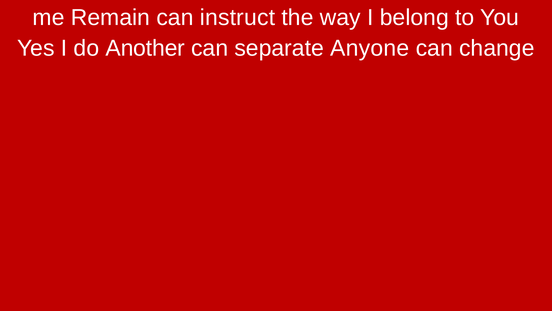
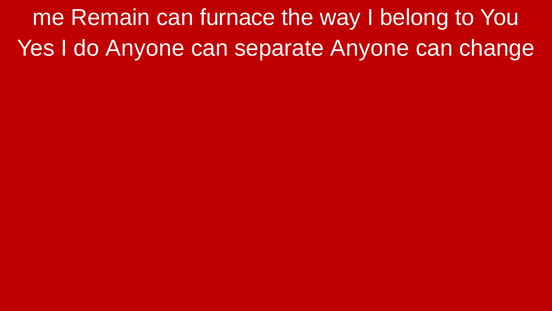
instruct: instruct -> furnace (238, 18)
do Another: Another -> Anyone (145, 48)
